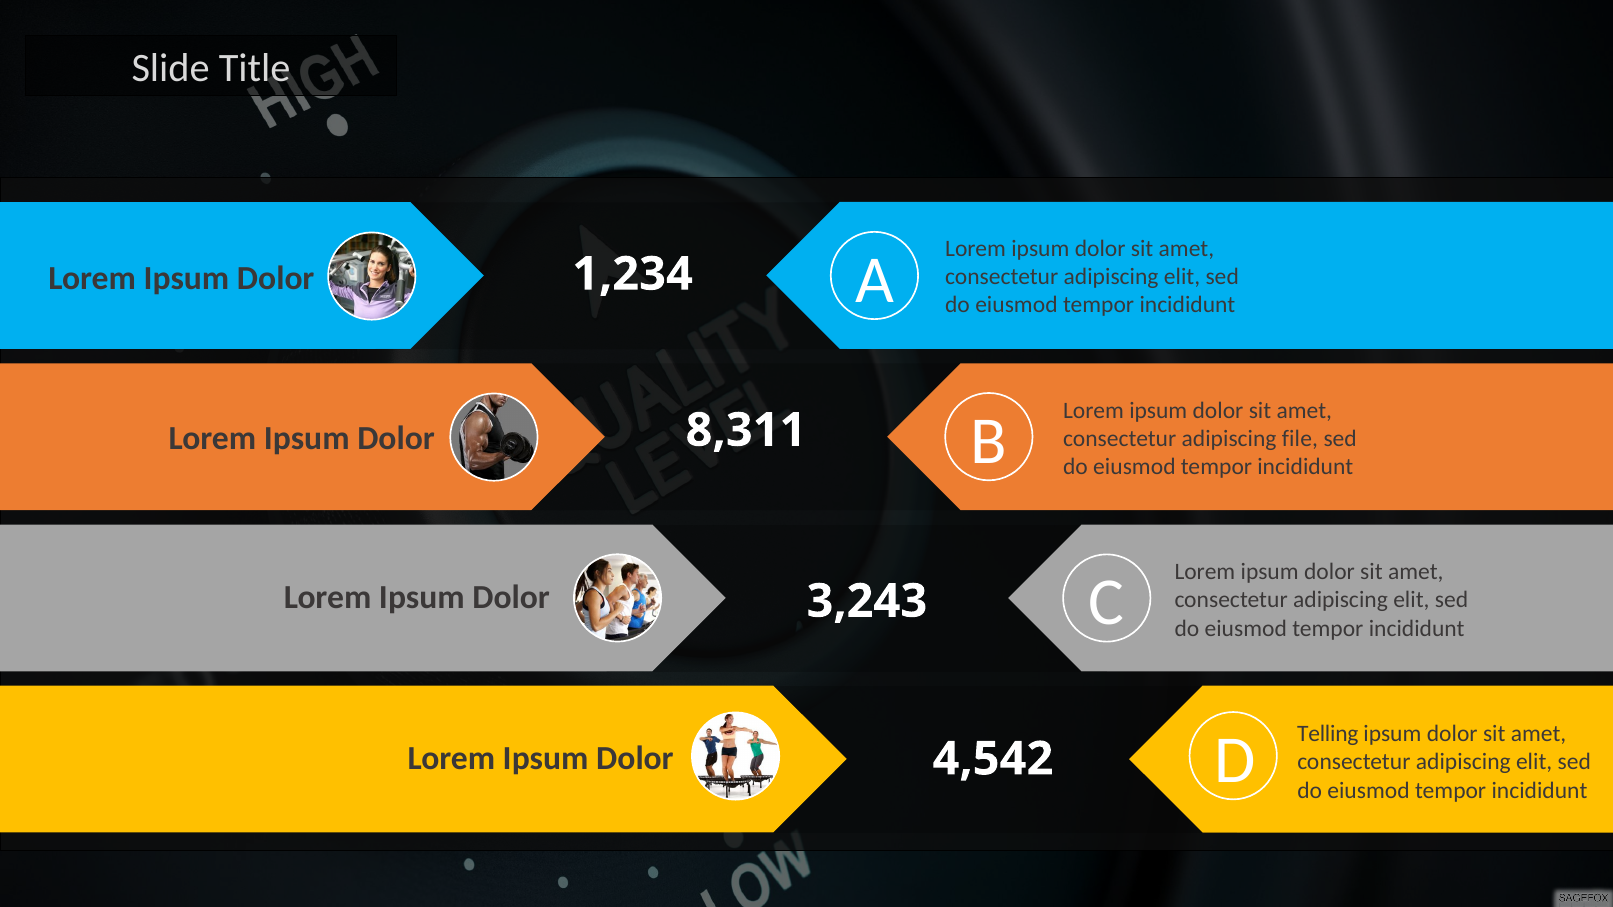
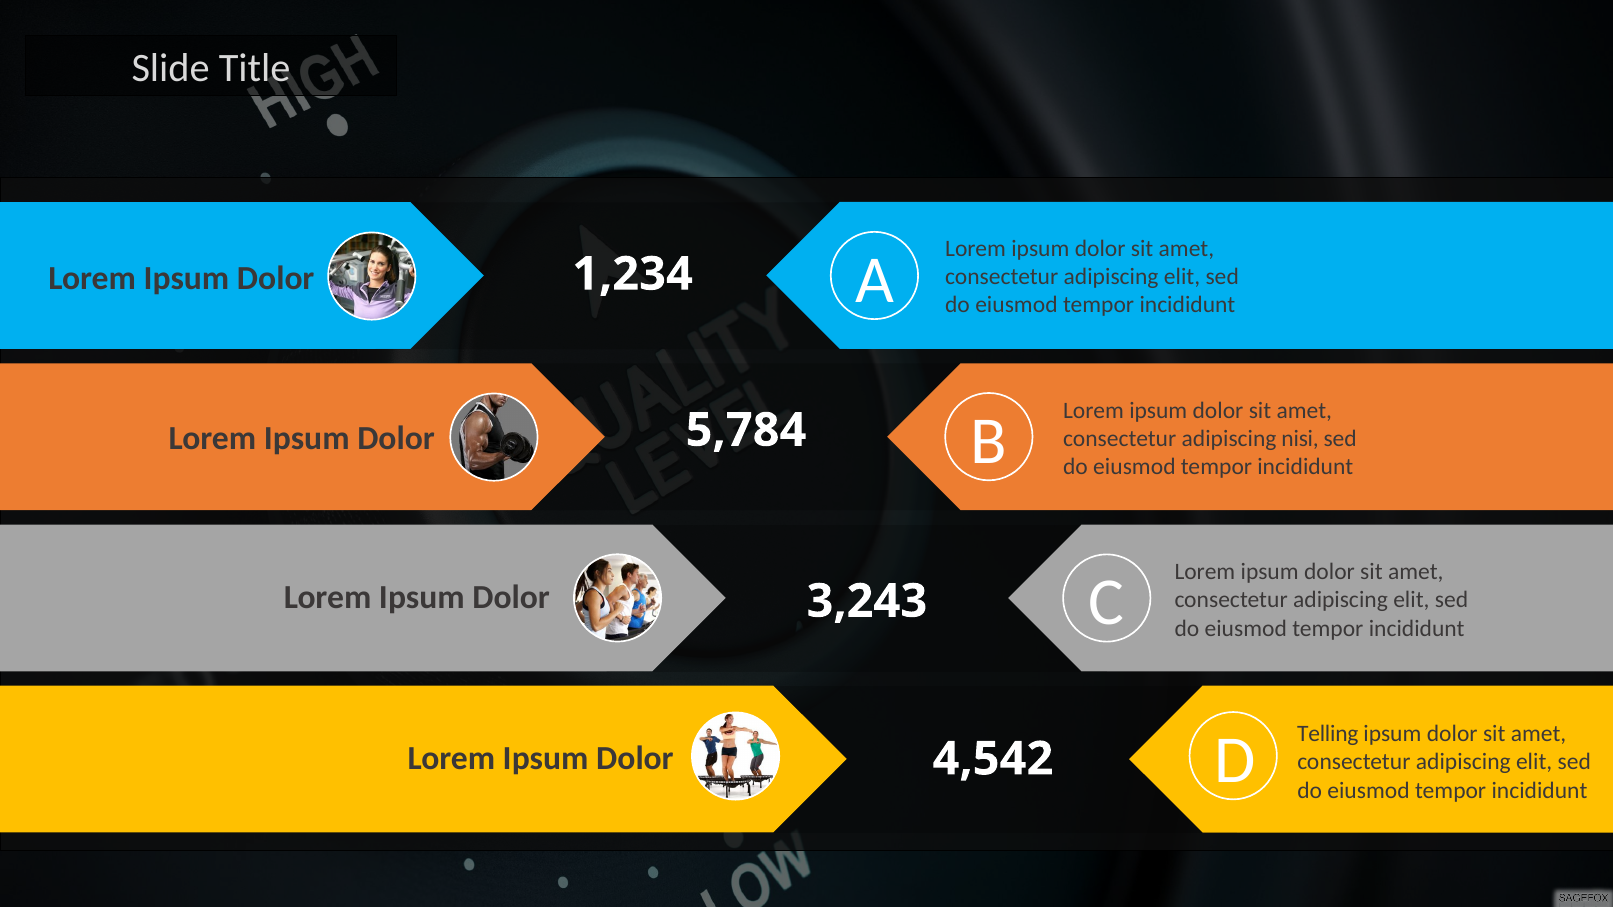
8,311: 8,311 -> 5,784 (746, 430)
file: file -> nisi (1300, 439)
